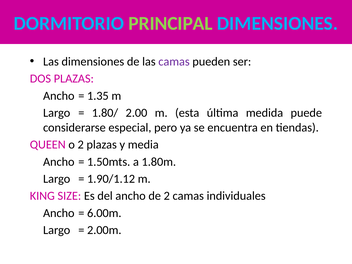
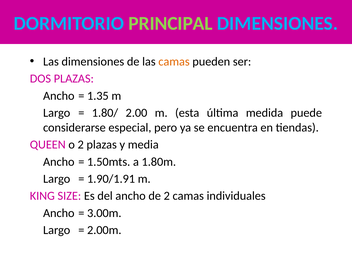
camas colour: purple -> orange (174, 62)
1.90/1.12: 1.90/1.12 -> 1.90/1.91 (111, 179)
6.00m: 6.00m -> 3.00m (104, 213)
